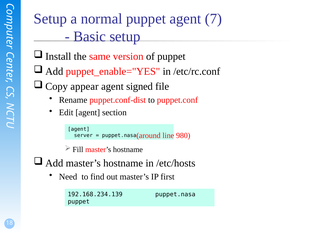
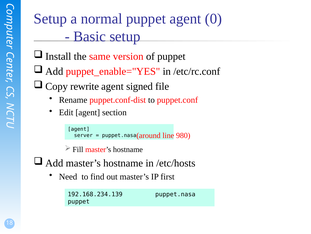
7: 7 -> 0 (213, 19)
appear: appear -> rewrite (85, 86)
